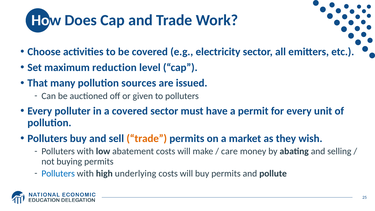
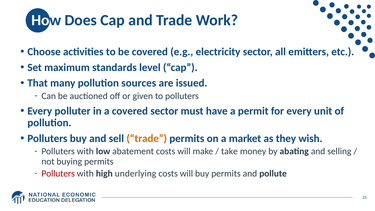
reduction: reduction -> standards (114, 67)
care: care -> take (229, 151)
Polluters colour: blue -> red (58, 173)
